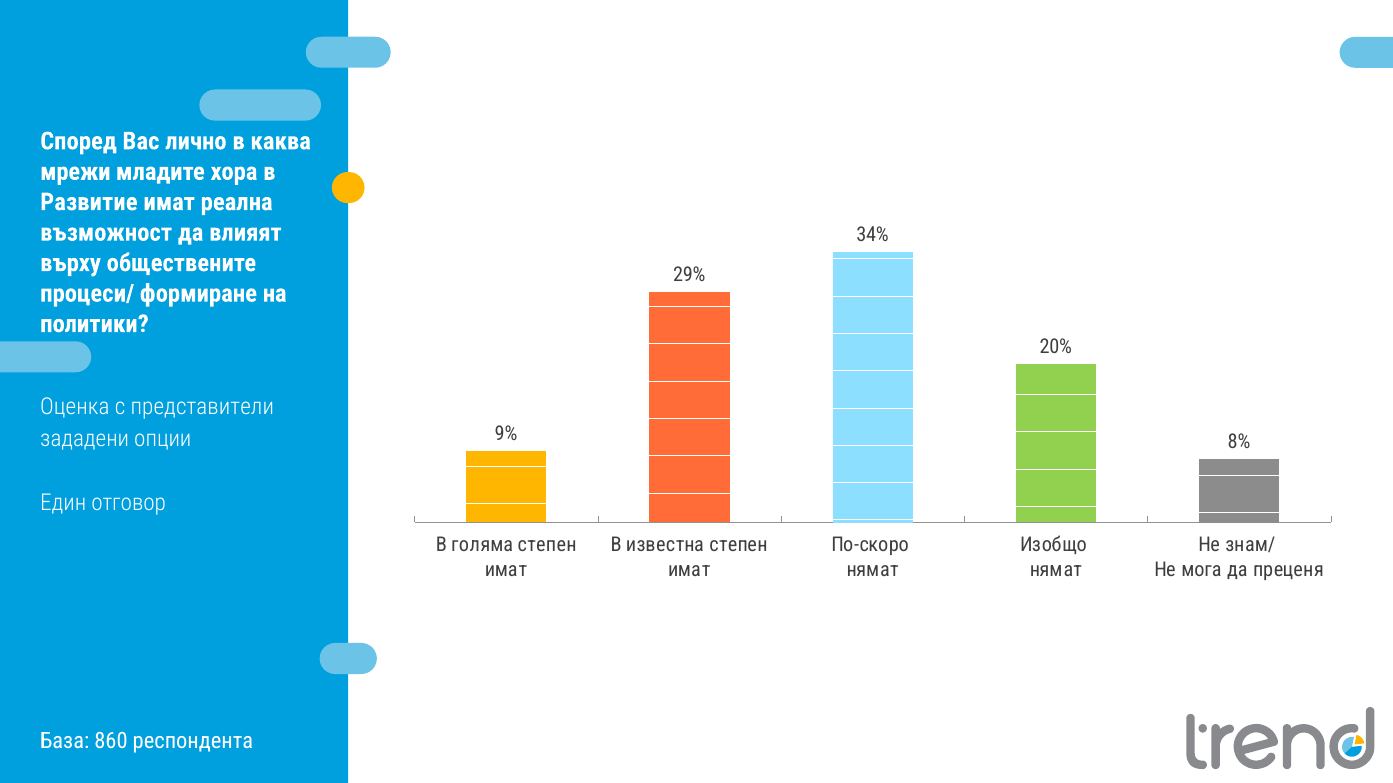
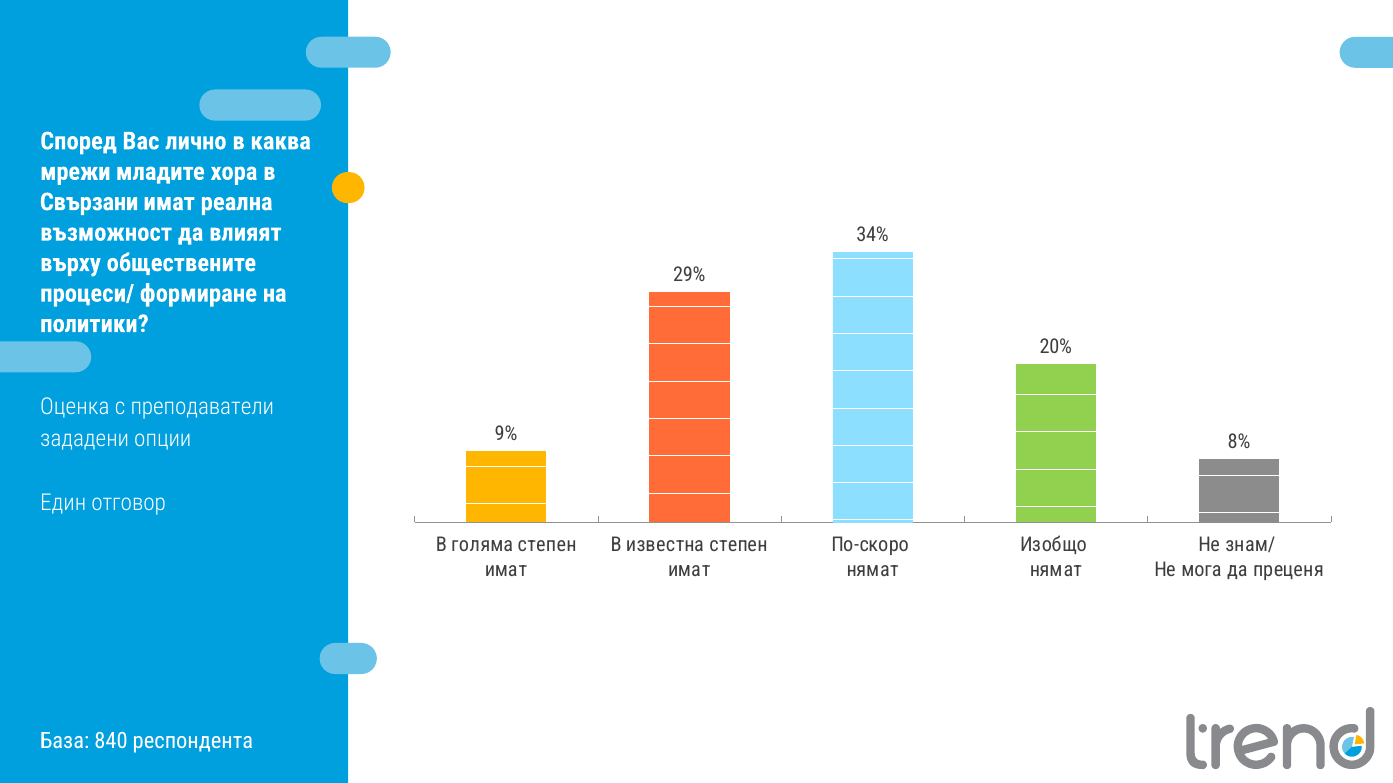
Развитие: Развитие -> Свързани (89, 202)
представители: представители -> преподаватели (202, 407)
860: 860 -> 840 (111, 741)
